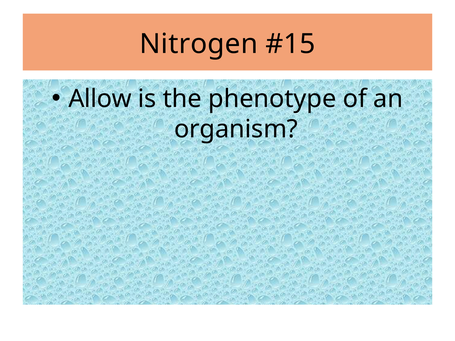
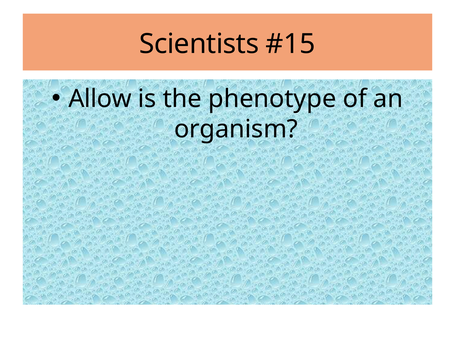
Nitrogen: Nitrogen -> Scientists (199, 44)
